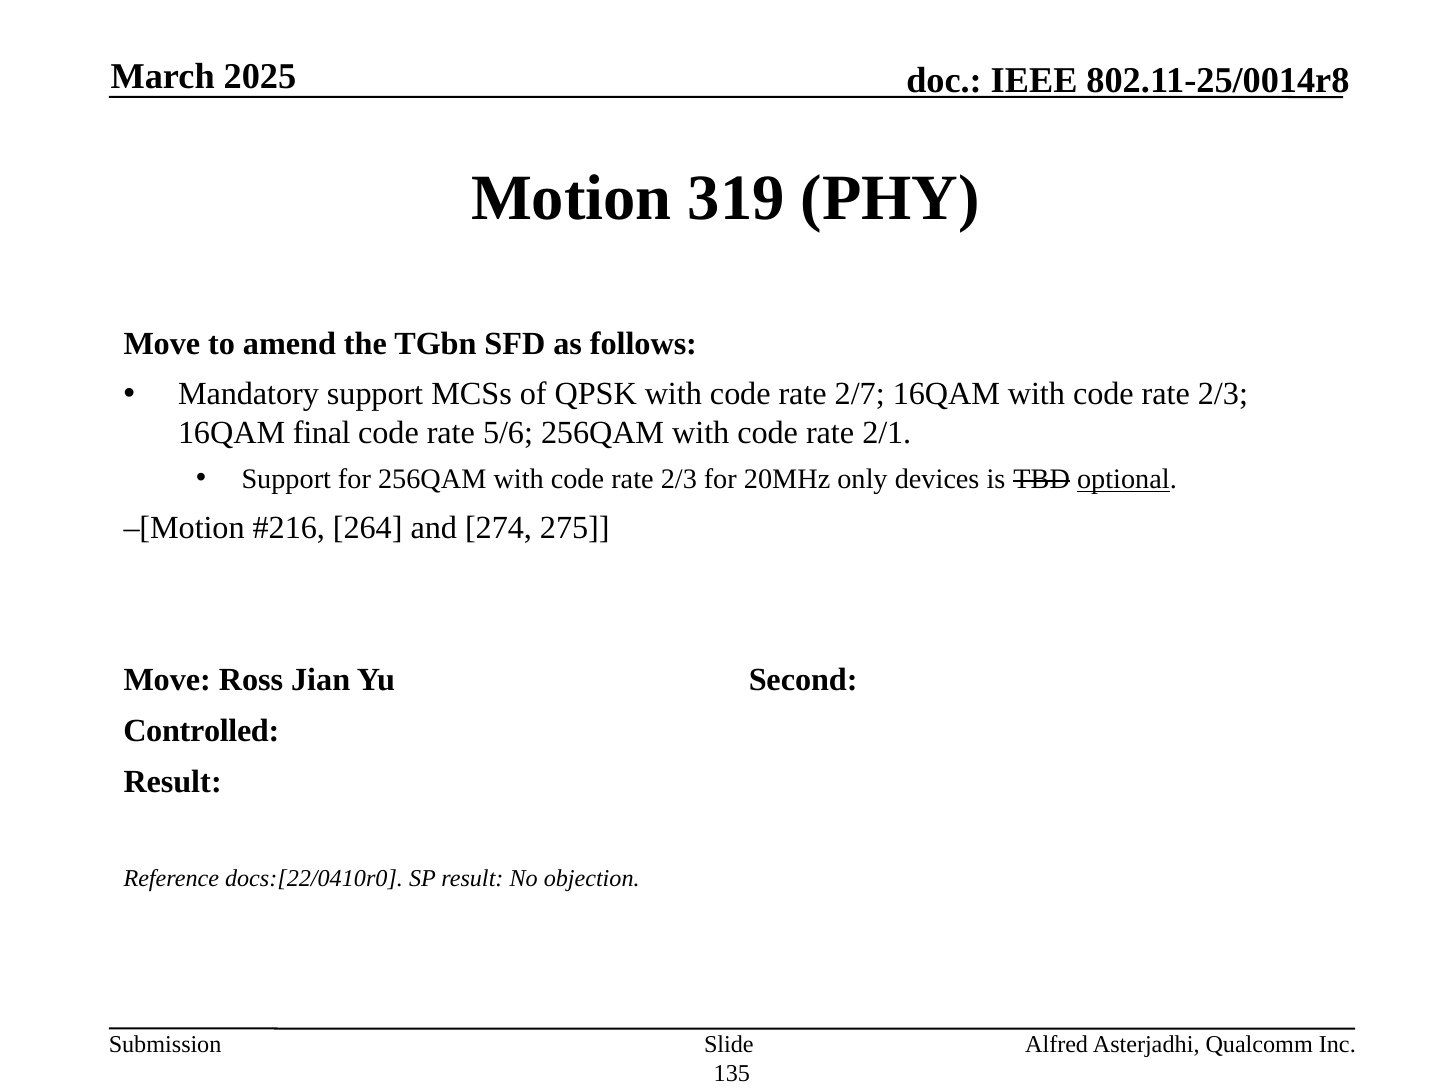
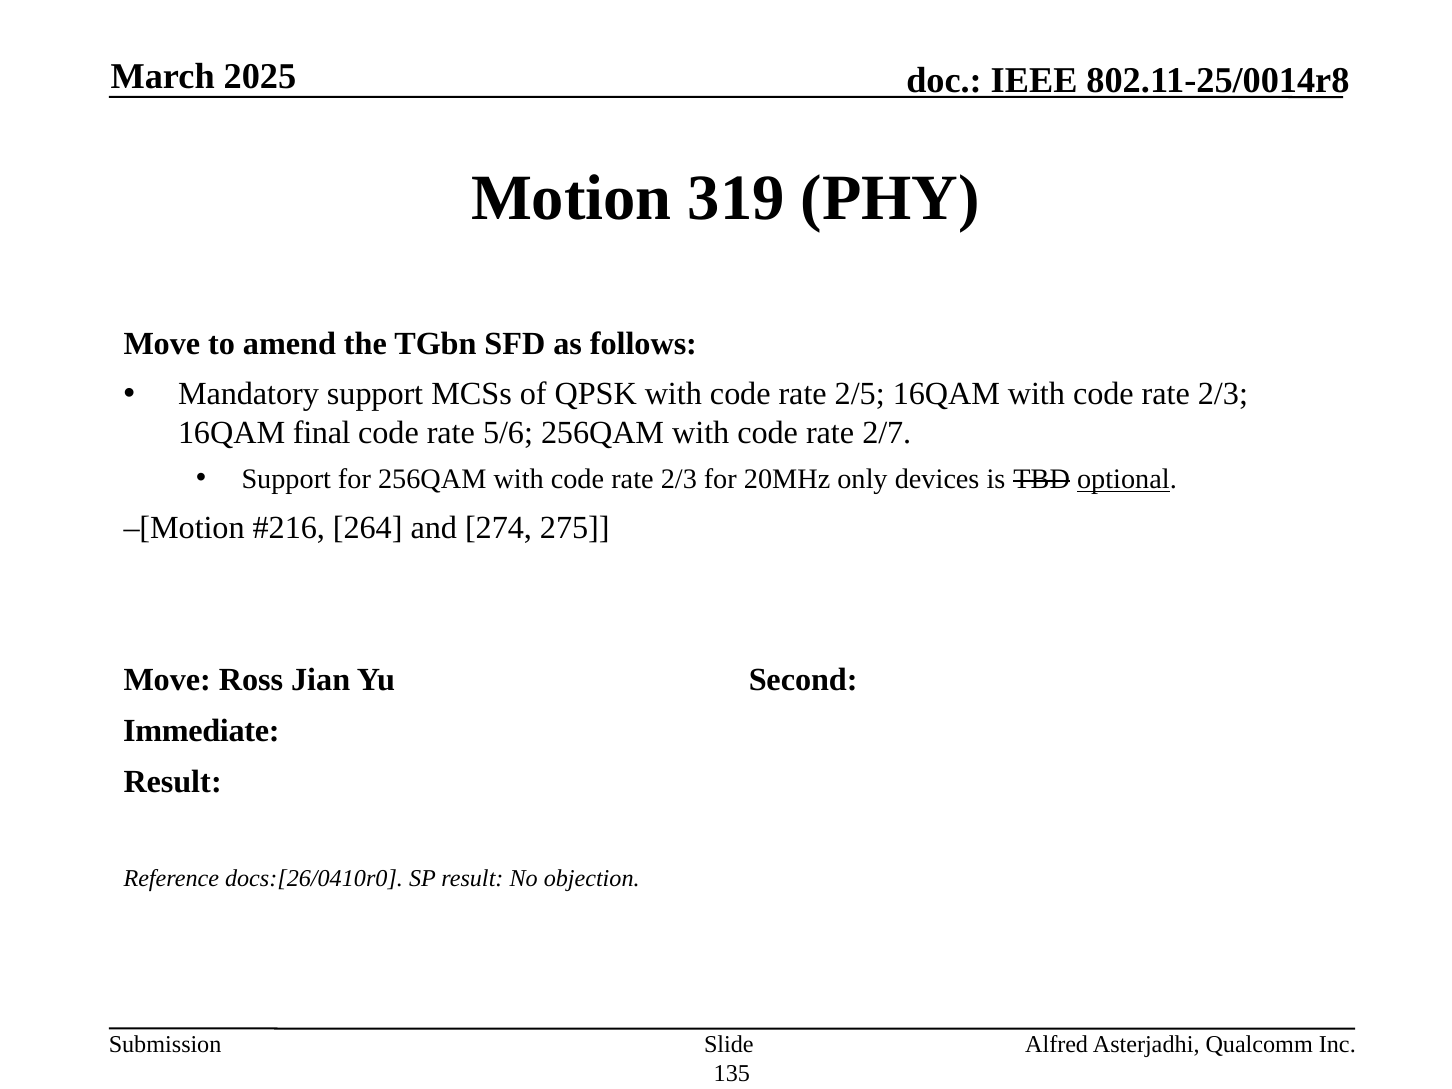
2/7: 2/7 -> 2/5 (860, 394)
2/1: 2/1 -> 2/7 (887, 433)
Controlled: Controlled -> Immediate (201, 731)
docs:[22/0410r0: docs:[22/0410r0 -> docs:[26/0410r0 (314, 878)
